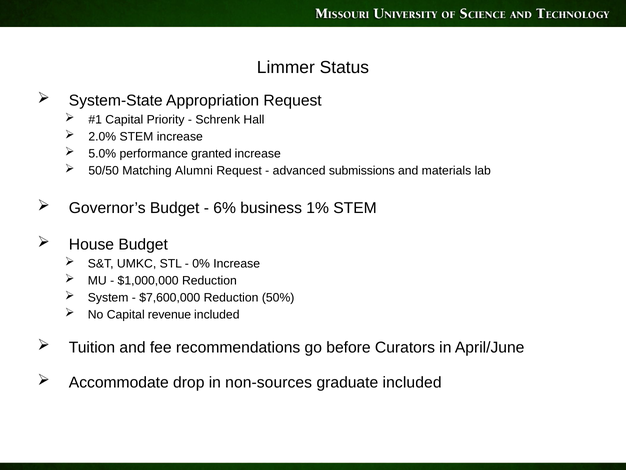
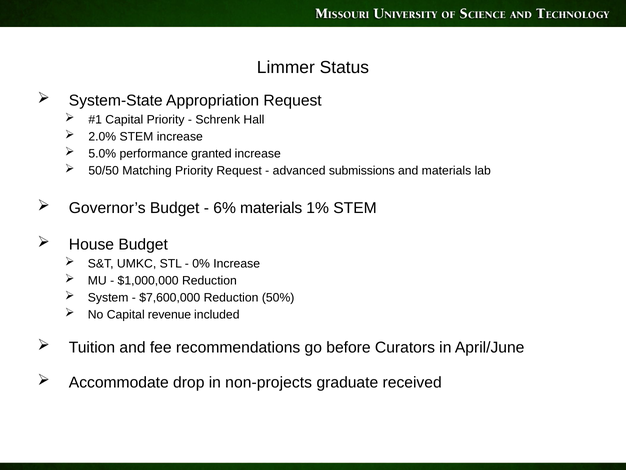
Matching Alumni: Alumni -> Priority (194, 171)
6% business: business -> materials (271, 208)
non-sources: non-sources -> non-projects (269, 382)
graduate included: included -> received (412, 382)
